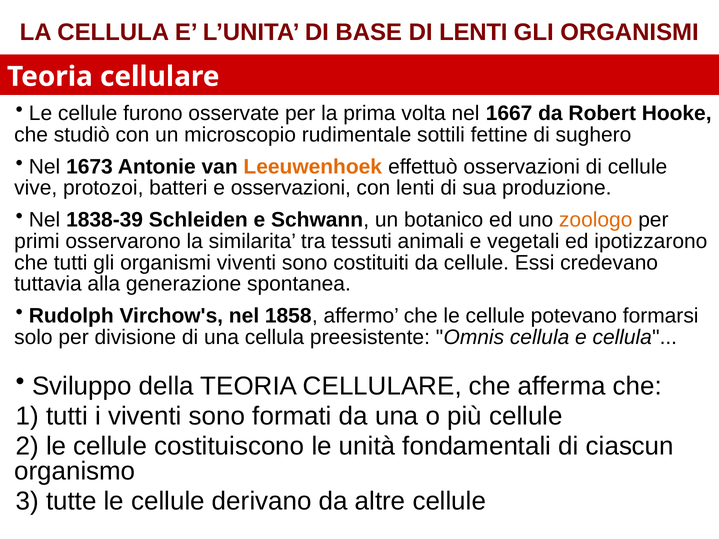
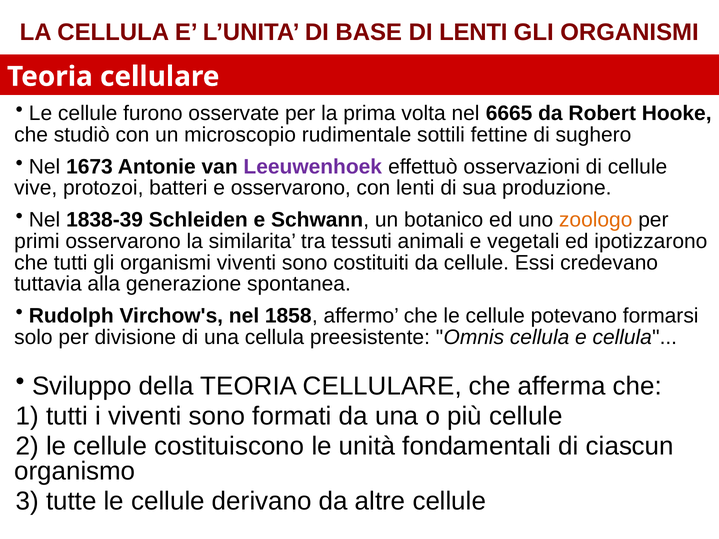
1667: 1667 -> 6665 (509, 113)
Leeuwenhoek colour: orange -> purple (313, 167)
e osservazioni: osservazioni -> osservarono (291, 188)
